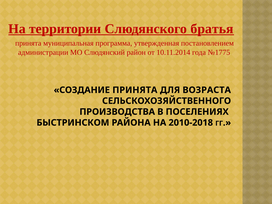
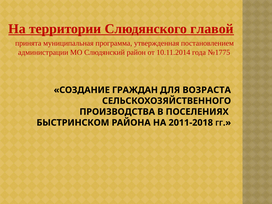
братья: братья -> главой (212, 29)
СОЗДАНИЕ ПРИНЯТА: ПРИНЯТА -> ГРАЖДАН (135, 90)
2010-2018: 2010-2018 -> 2011-2018 (191, 123)
